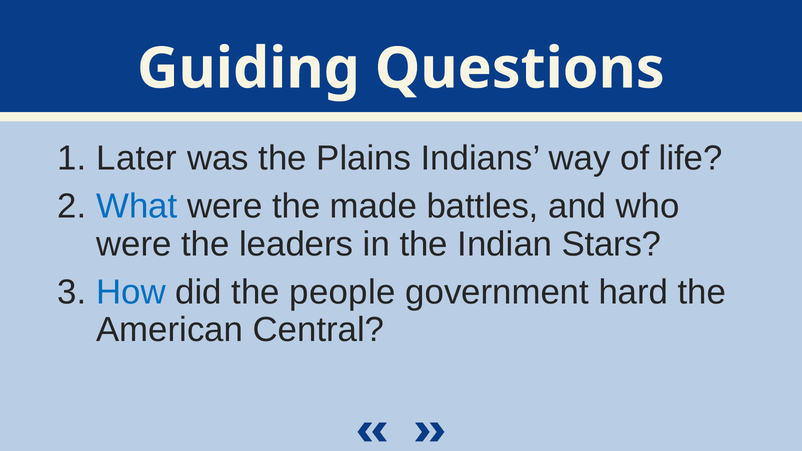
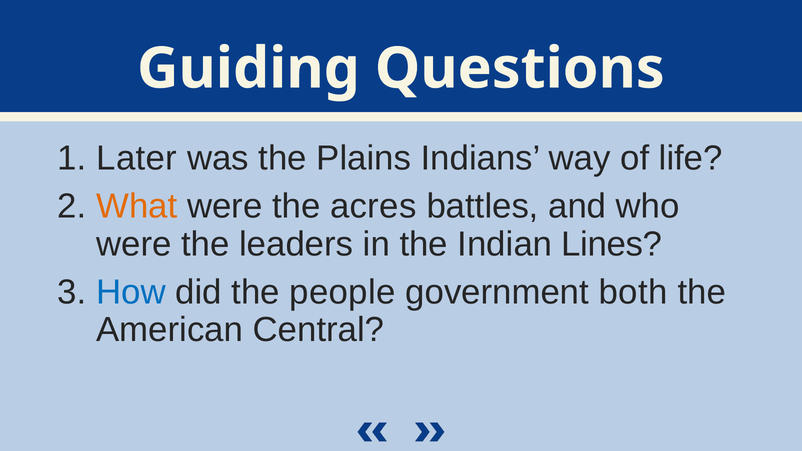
What colour: blue -> orange (137, 207)
made: made -> acres (373, 207)
Stars: Stars -> Lines (612, 244)
hard: hard -> both (633, 292)
